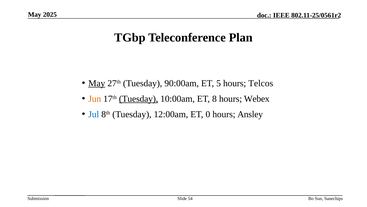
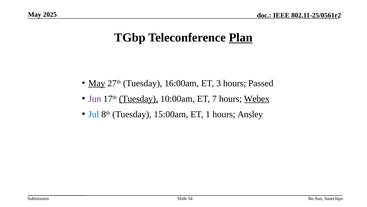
Plan underline: none -> present (241, 38)
90:00am: 90:00am -> 16:00am (182, 83)
5: 5 -> 3 (219, 83)
Telcos: Telcos -> Passed (261, 83)
Jun colour: orange -> purple (95, 99)
8: 8 -> 7 (214, 99)
Webex underline: none -> present (257, 99)
12:00am: 12:00am -> 15:00am (171, 114)
0: 0 -> 1 (208, 114)
